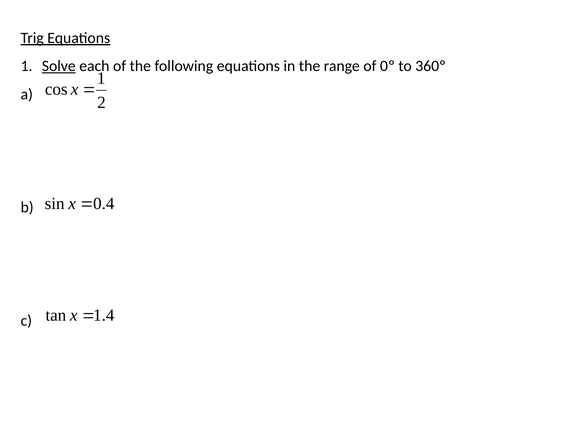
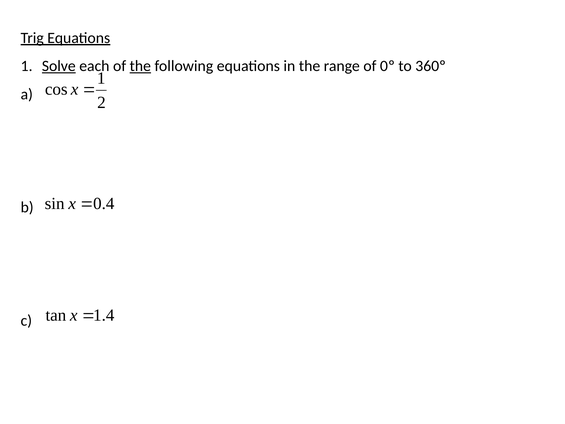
the underline: none -> present (140, 66)
